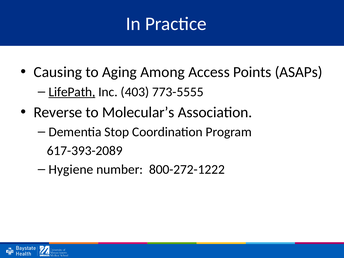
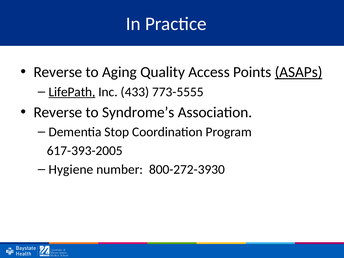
Causing: Causing -> Reverse (58, 72)
Among: Among -> Quality (163, 72)
ASAPs underline: none -> present (299, 72)
403: 403 -> 433 (135, 92)
Molecular’s: Molecular’s -> Syndrome’s (138, 112)
617-393-2089: 617-393-2089 -> 617-393-2005 (85, 151)
800-272-1222: 800-272-1222 -> 800-272-3930 (187, 169)
